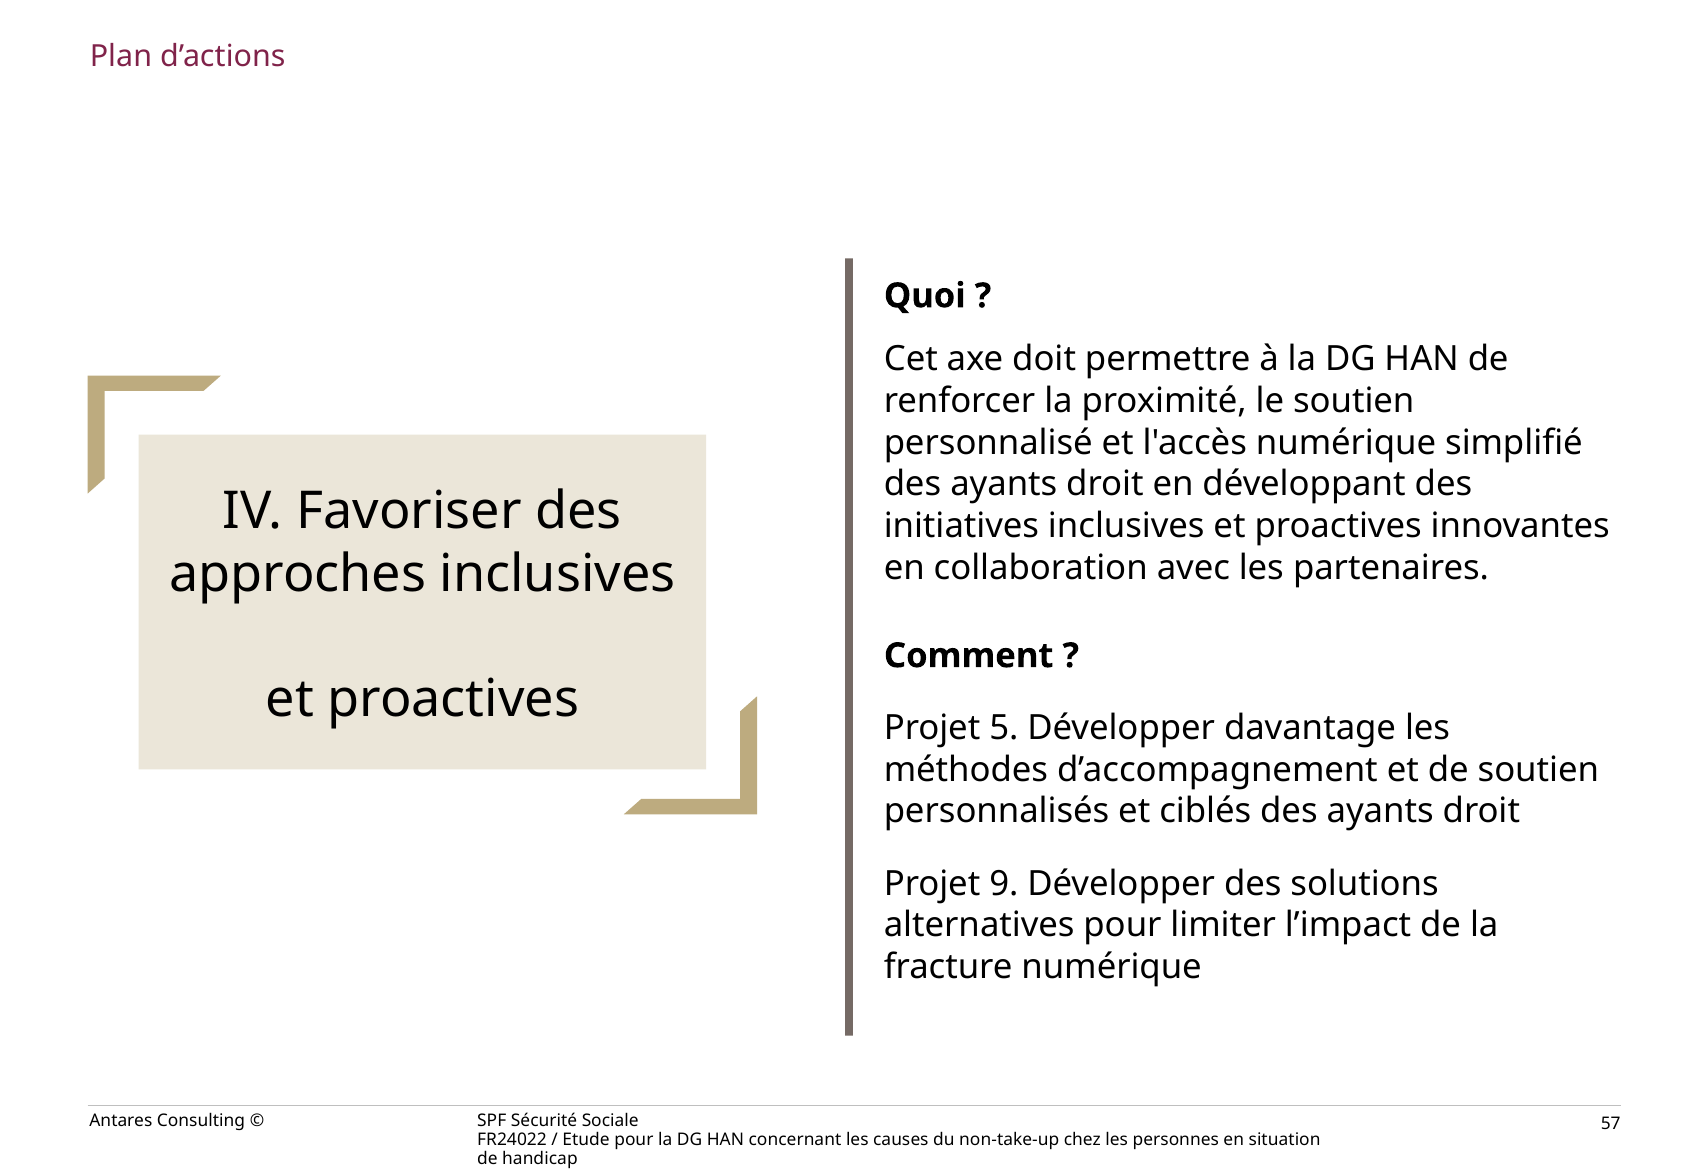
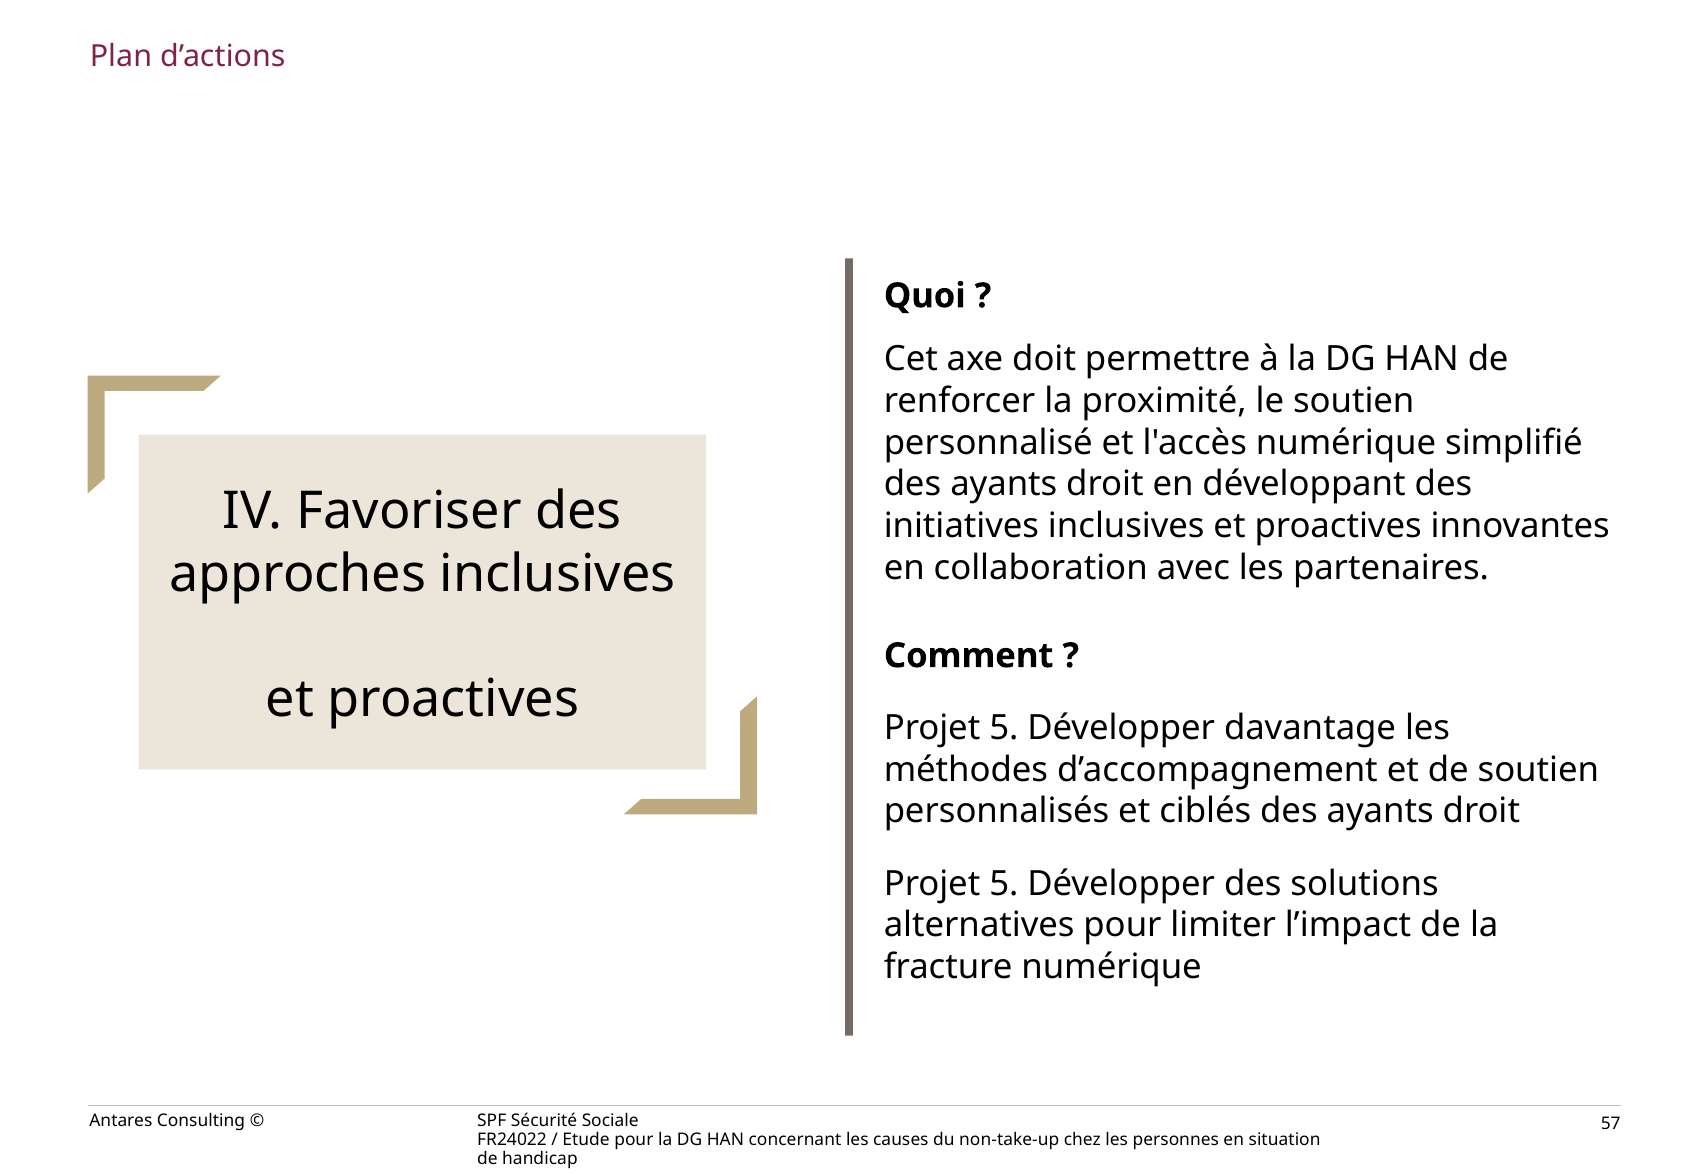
9: 9 -> 5 (1004, 883)
